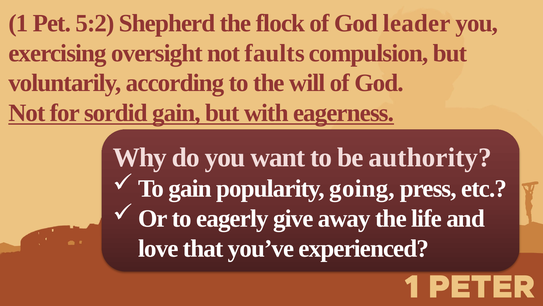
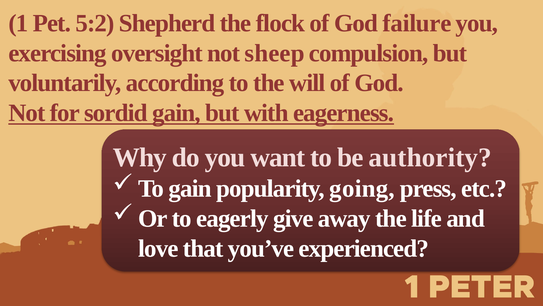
leader: leader -> failure (417, 23)
faults: faults -> sheep (275, 53)
